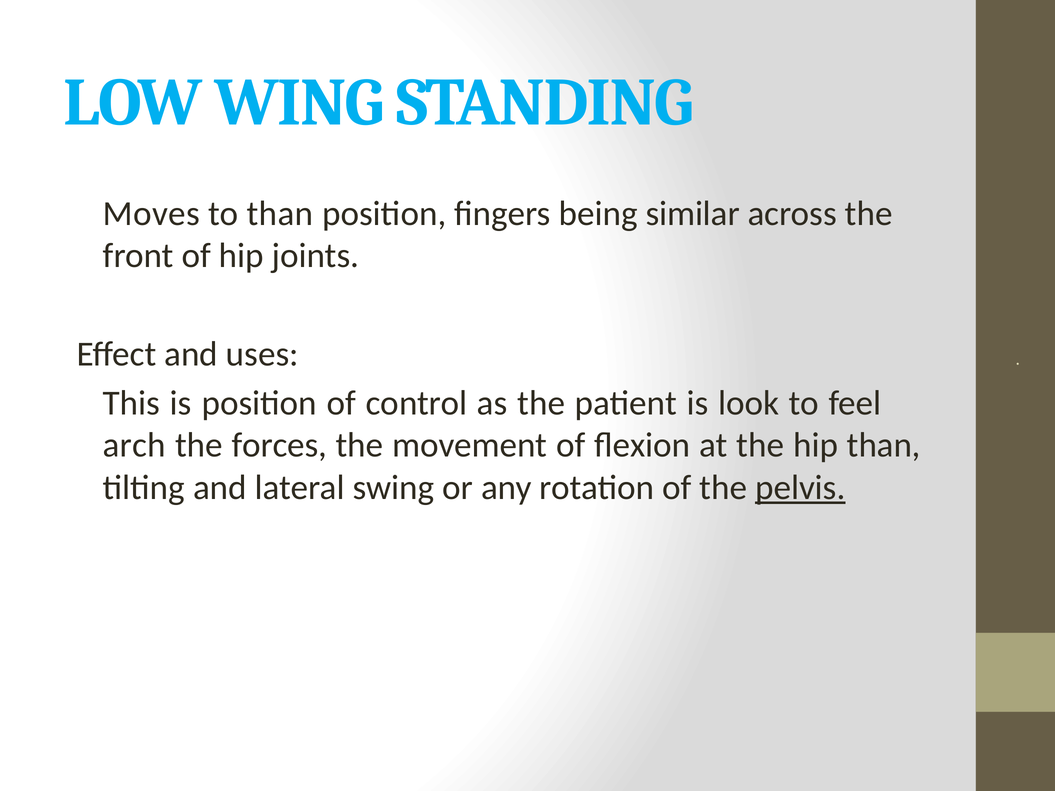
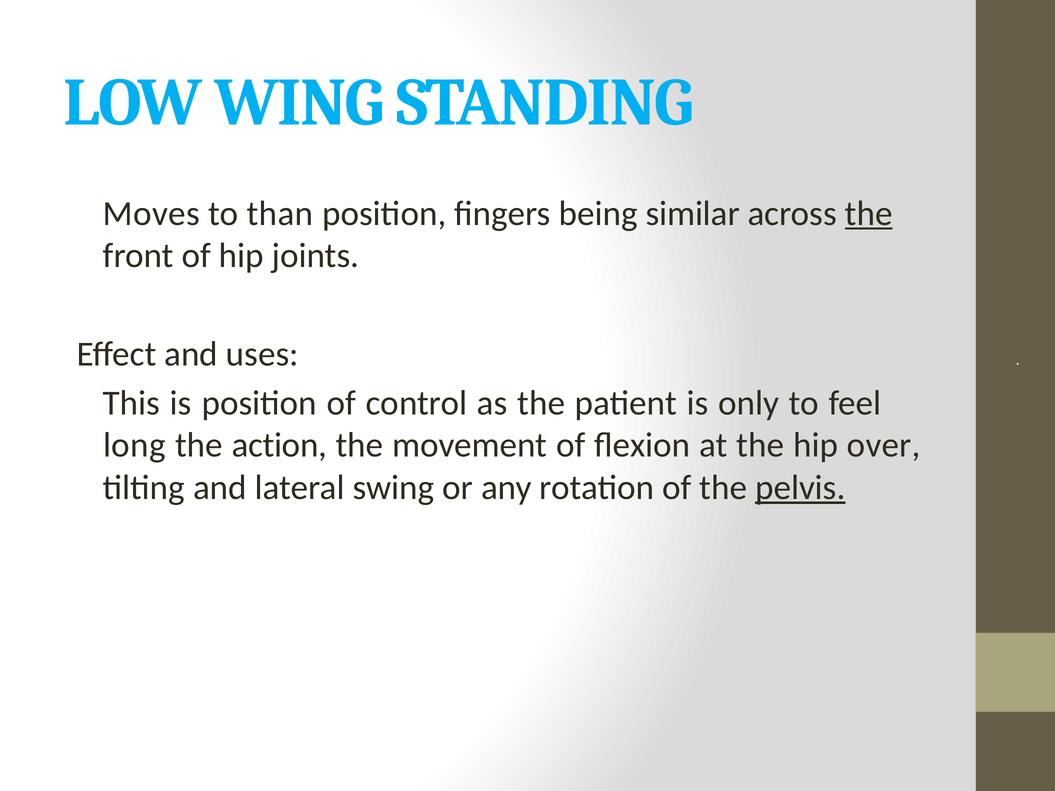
the underline: none -> present (869, 213)
look: look -> only (749, 403)
arch: arch -> long (134, 446)
forces: forces -> action (279, 446)
hip than: than -> over (884, 446)
